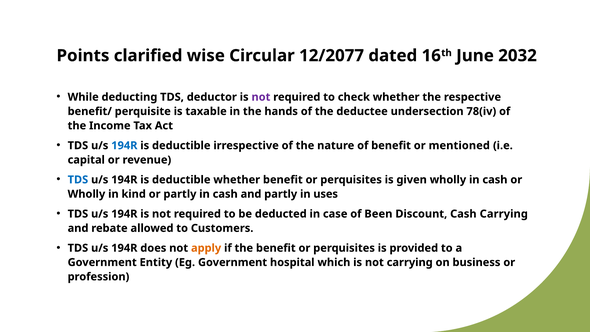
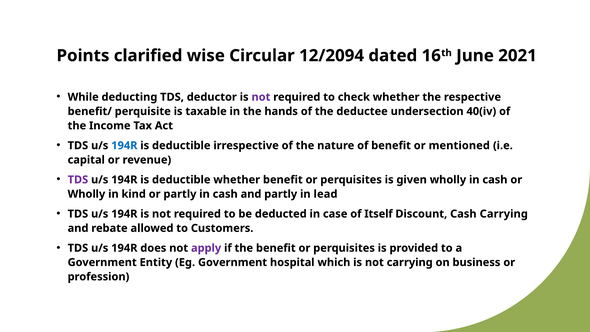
12/2077: 12/2077 -> 12/2094 (332, 56)
2032: 2032 -> 2021 (518, 56)
78(iv: 78(iv -> 40(iv (481, 111)
TDS colour: blue -> purple (78, 180)
uses: uses -> lead (326, 194)
Been: Been -> Itself (378, 214)
apply colour: orange -> purple (206, 248)
